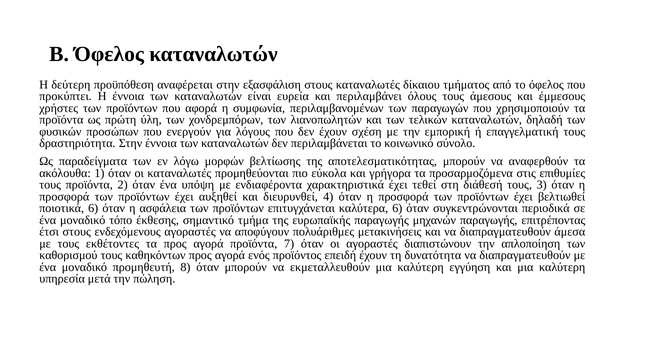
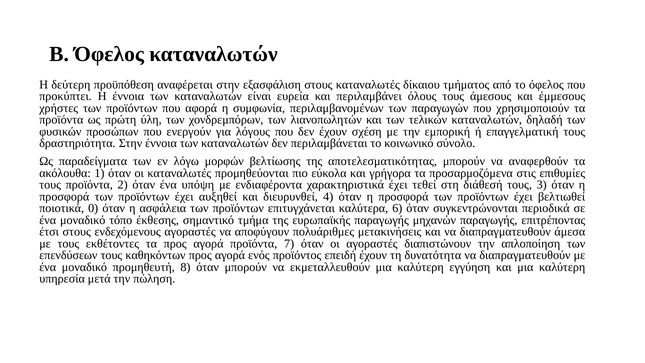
ποιοτικά 6: 6 -> 0 (93, 208)
καθορισμού: καθορισμού -> επενδύσεων (68, 255)
